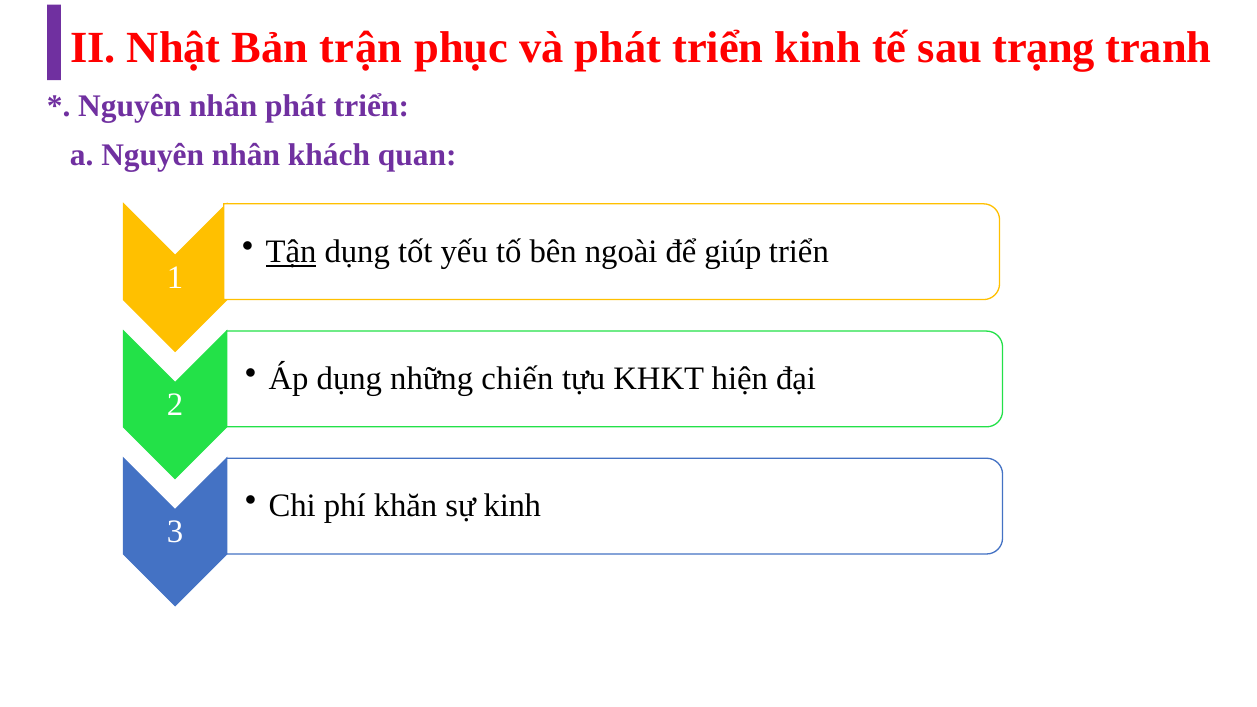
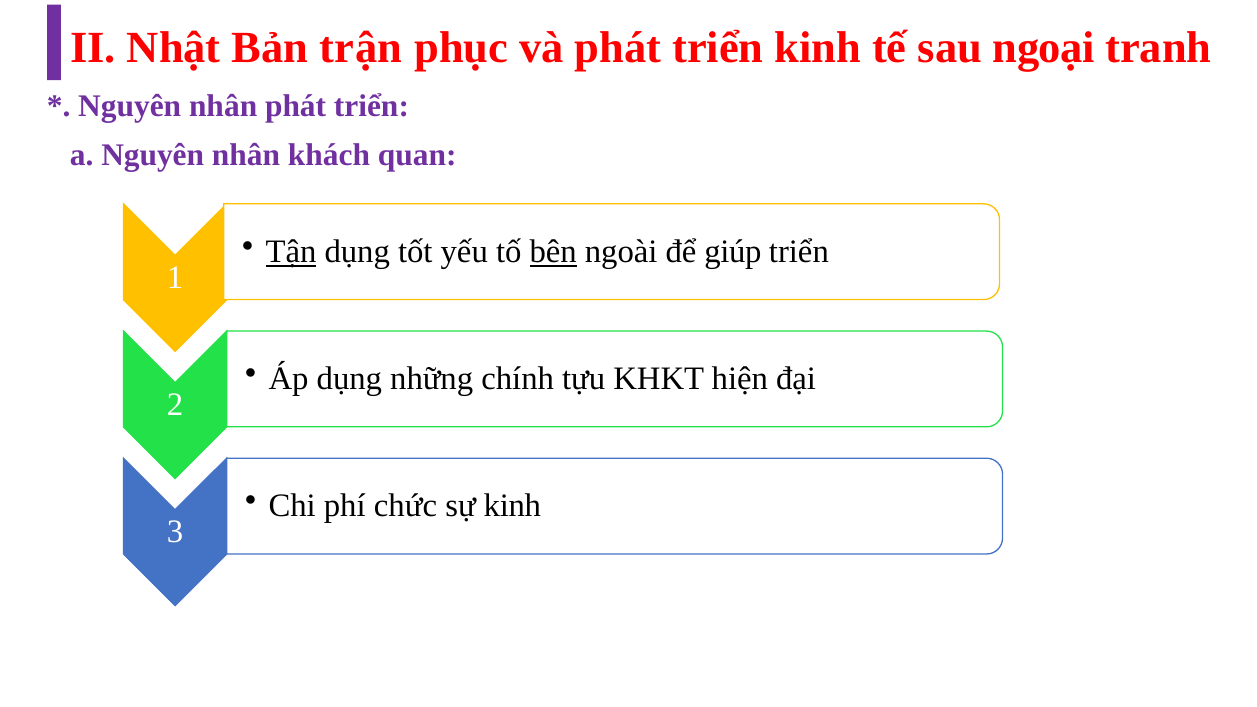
trạng: trạng -> ngoại (1044, 48)
bên underline: none -> present (553, 252)
chiến: chiến -> chính (518, 379)
khăn: khăn -> chức (405, 506)
